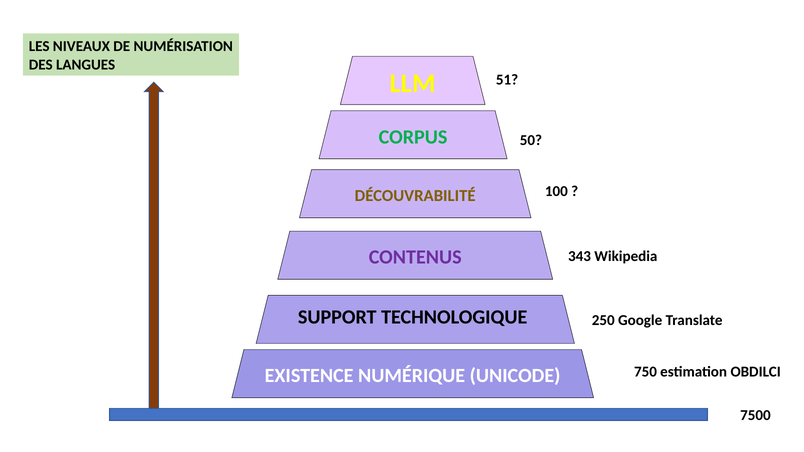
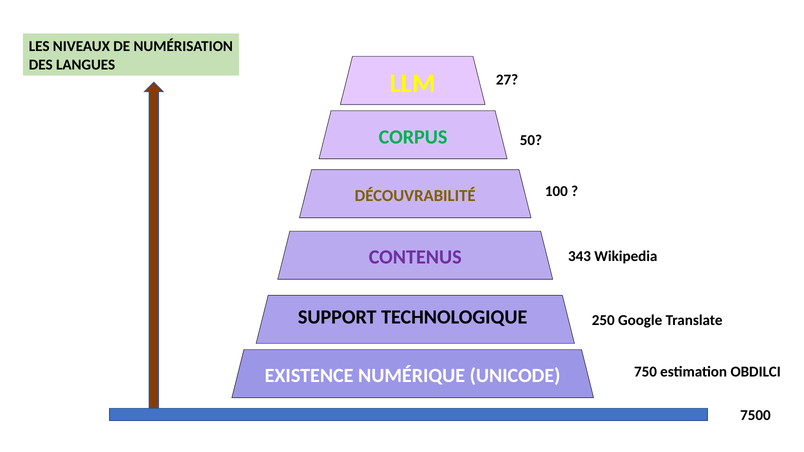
51: 51 -> 27 (507, 80)
